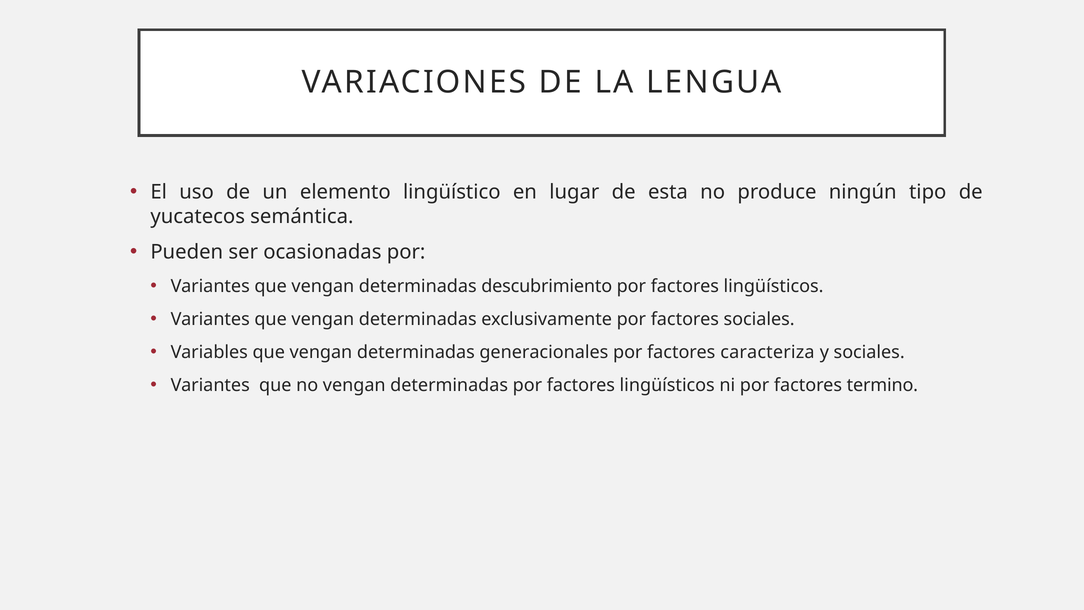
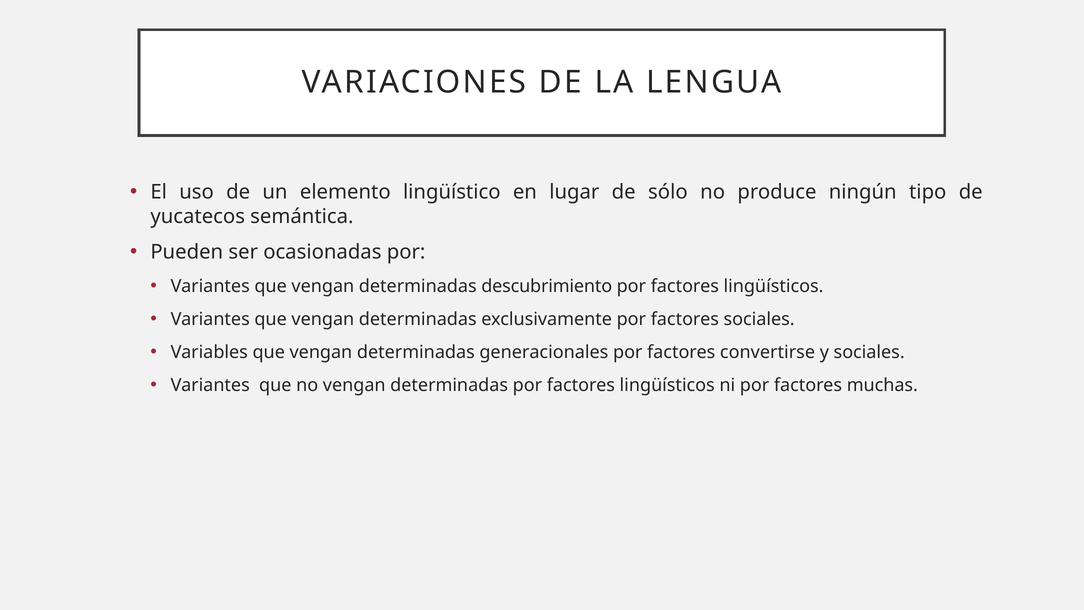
esta: esta -> sólo (668, 192)
caracteriza: caracteriza -> convertirse (768, 352)
termino: termino -> muchas (882, 385)
